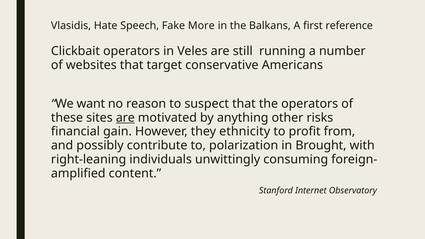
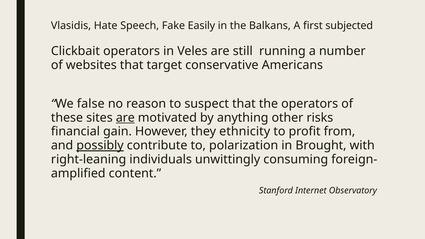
More: More -> Easily (201, 26)
reference: reference -> subjected (349, 26)
want: want -> false (91, 104)
possibly underline: none -> present (100, 146)
